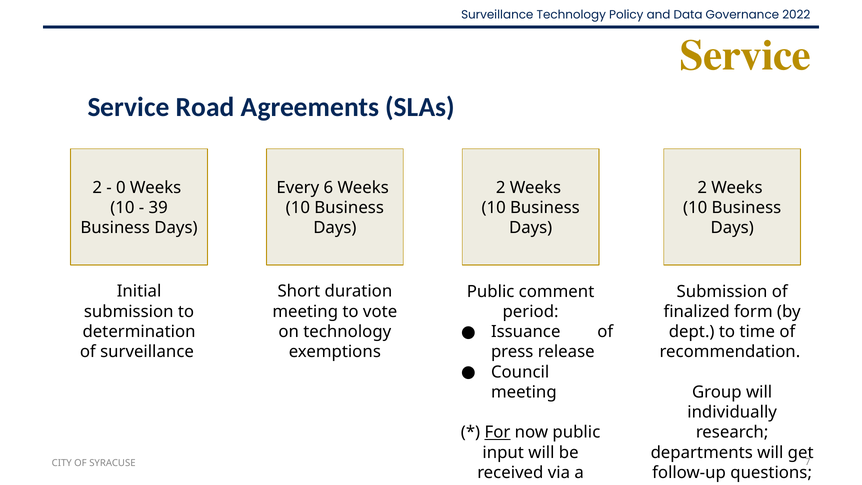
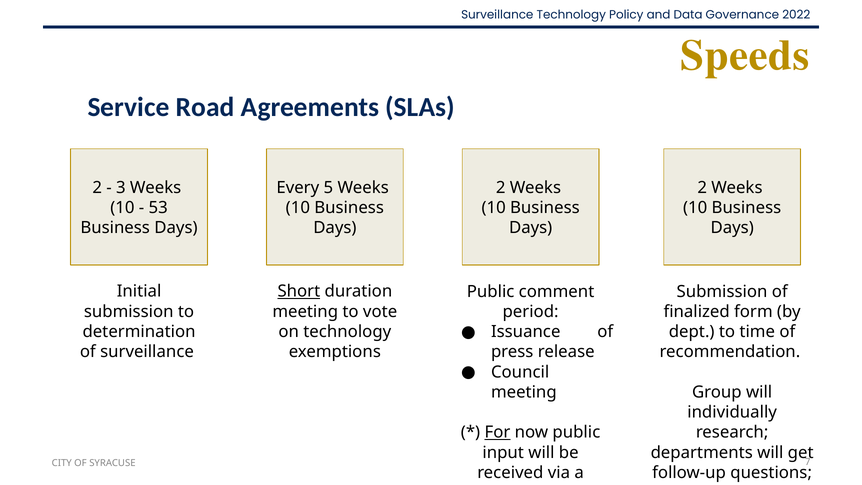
Service: Service -> Speeds (745, 56)
0: 0 -> 3 (121, 187)
6: 6 -> 5 (328, 187)
39: 39 -> 53 (158, 208)
Short underline: none -> present (299, 291)
